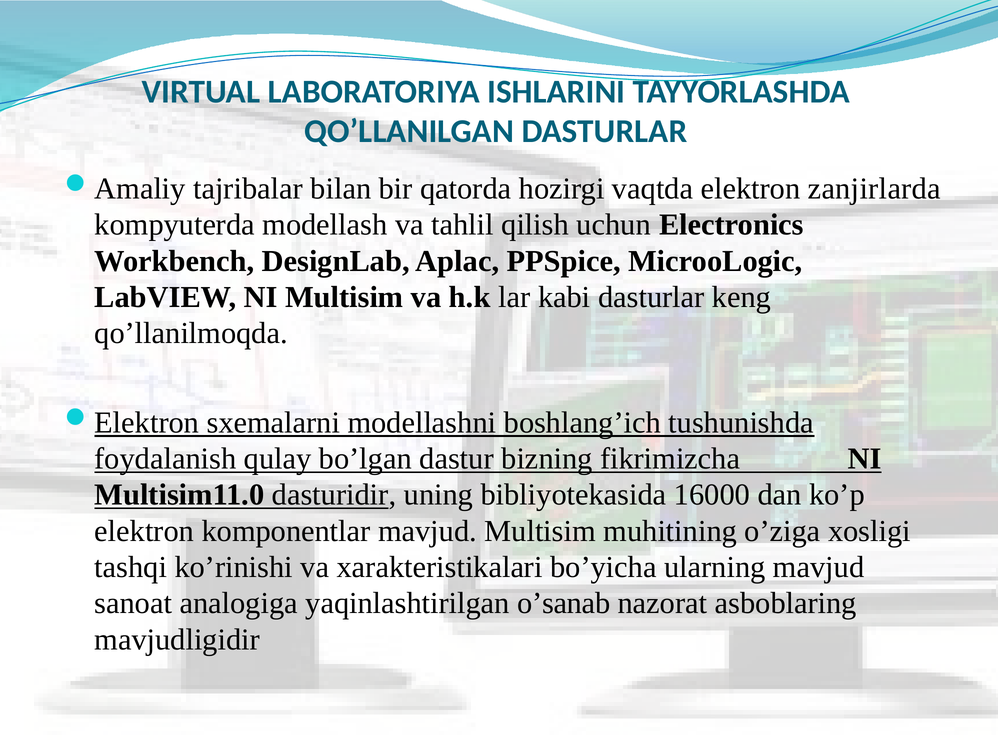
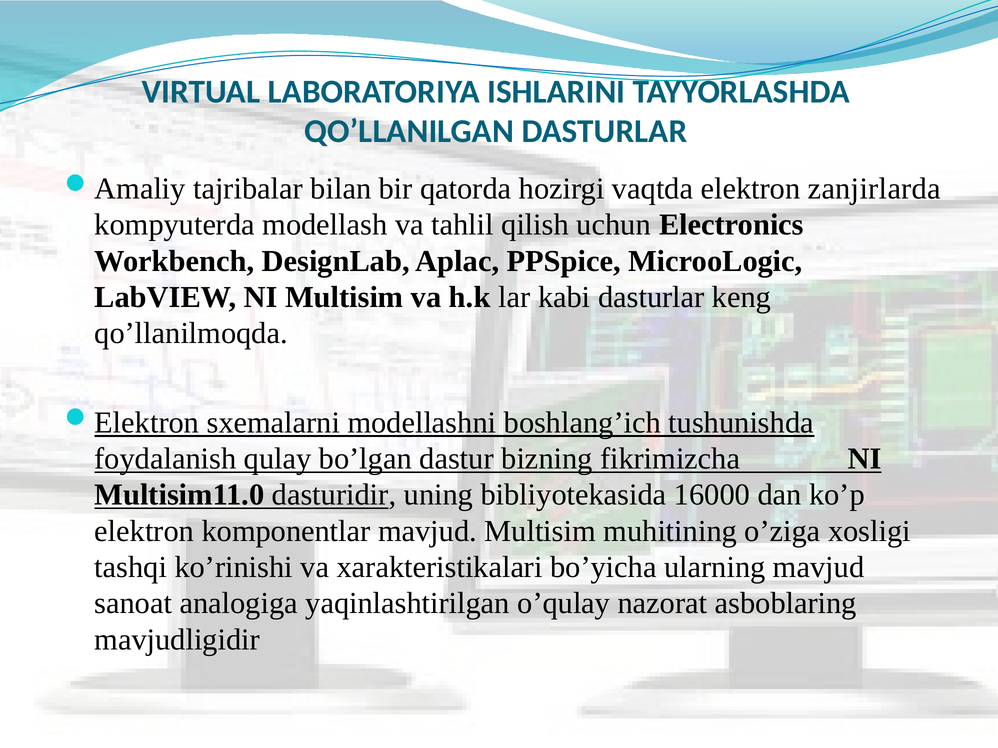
o’sanab: o’sanab -> o’qulay (564, 604)
